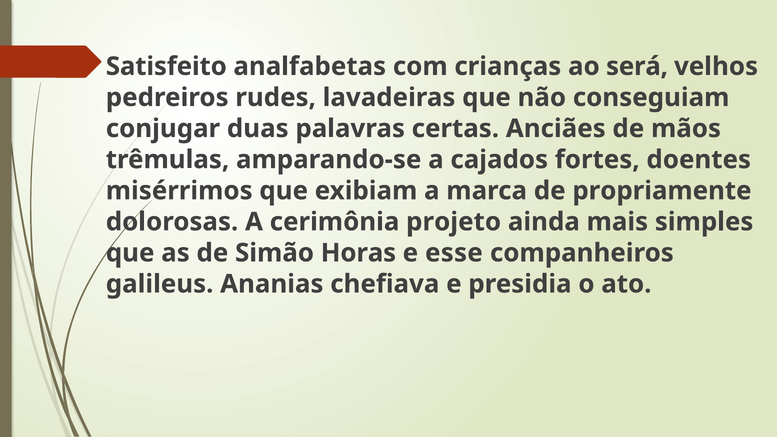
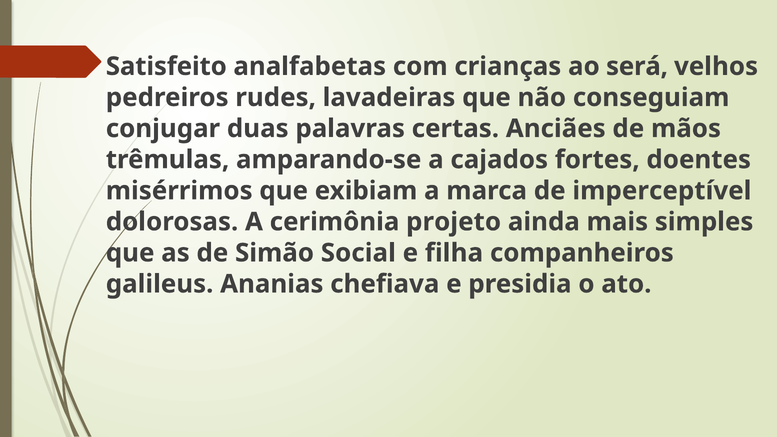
propriamente: propriamente -> imperceptível (662, 191)
Horas: Horas -> Social (358, 253)
esse: esse -> filha (454, 253)
